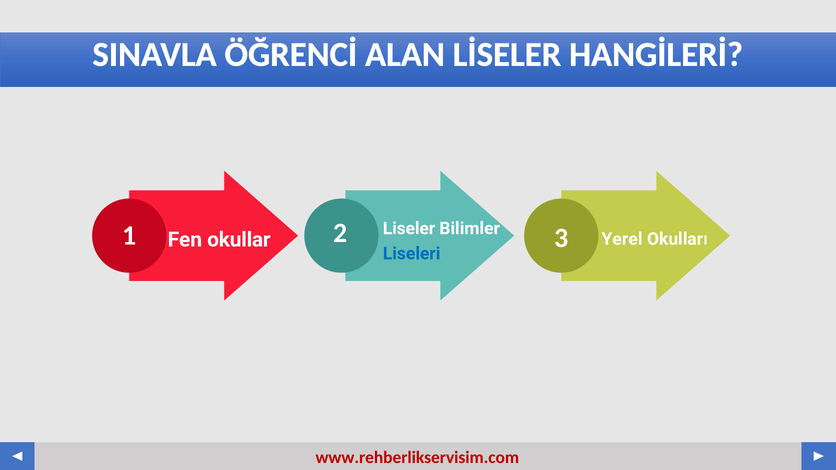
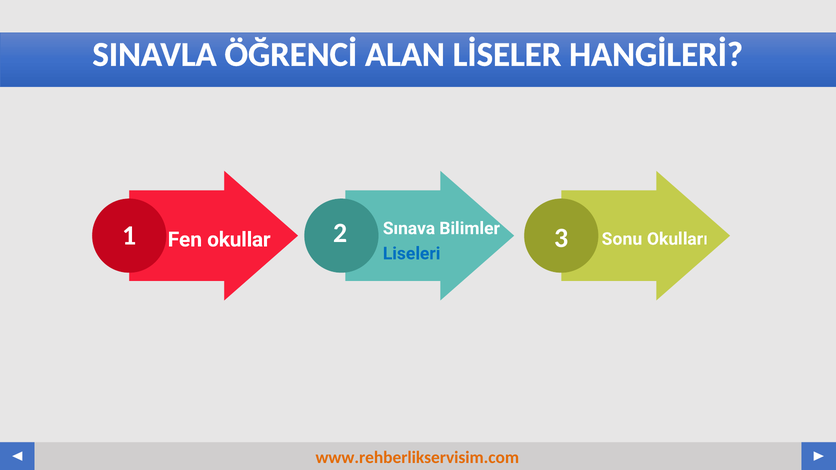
Liseler: Liseler -> Sınava (409, 229)
Yerel: Yerel -> Sonu (622, 239)
www.rehberlikservisim.com colour: red -> orange (417, 458)
